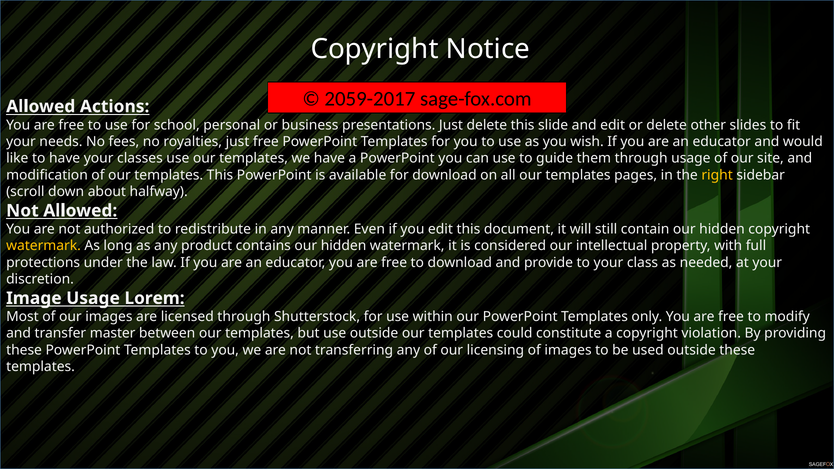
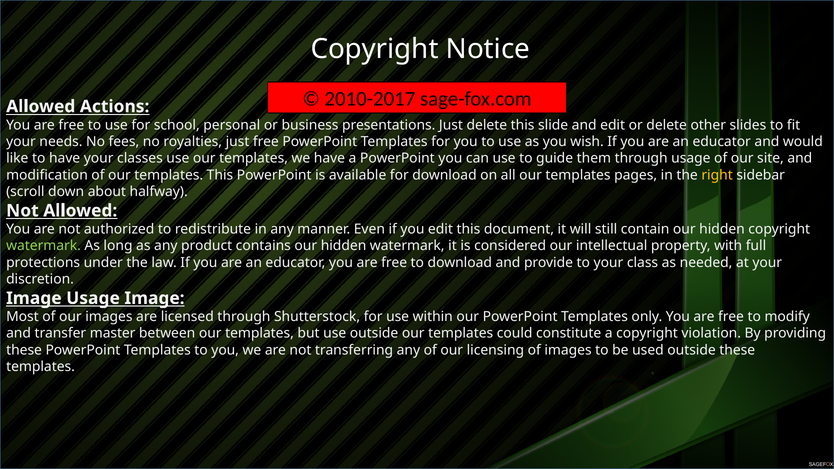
2059-2017: 2059-2017 -> 2010-2017 (370, 99)
watermark colour: yellow -> light green (44, 246)
Usage Lorem: Lorem -> Image (154, 298)
